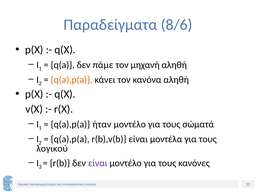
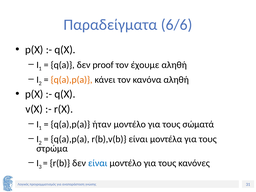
8/6: 8/6 -> 6/6 (177, 25)
πάμε: πάμε -> proof (103, 65)
μηχανή: μηχανή -> έχουμε (145, 65)
λογικού: λογικού -> στρώμα (52, 149)
είναι colour: purple -> blue (98, 163)
